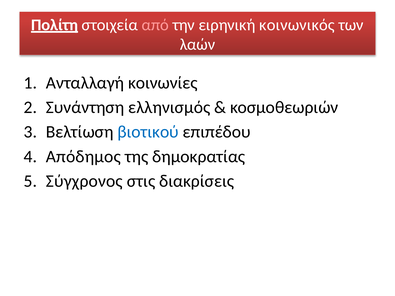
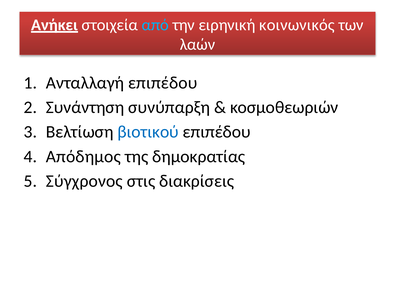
Πολίτη: Πολίτη -> Ανήκει (54, 25)
από colour: pink -> light blue (155, 25)
Ανταλλαγή κοινωνίες: κοινωνίες -> επιπέδου (163, 83)
ελληνισμός: ελληνισμός -> συνύπαρξη (169, 107)
